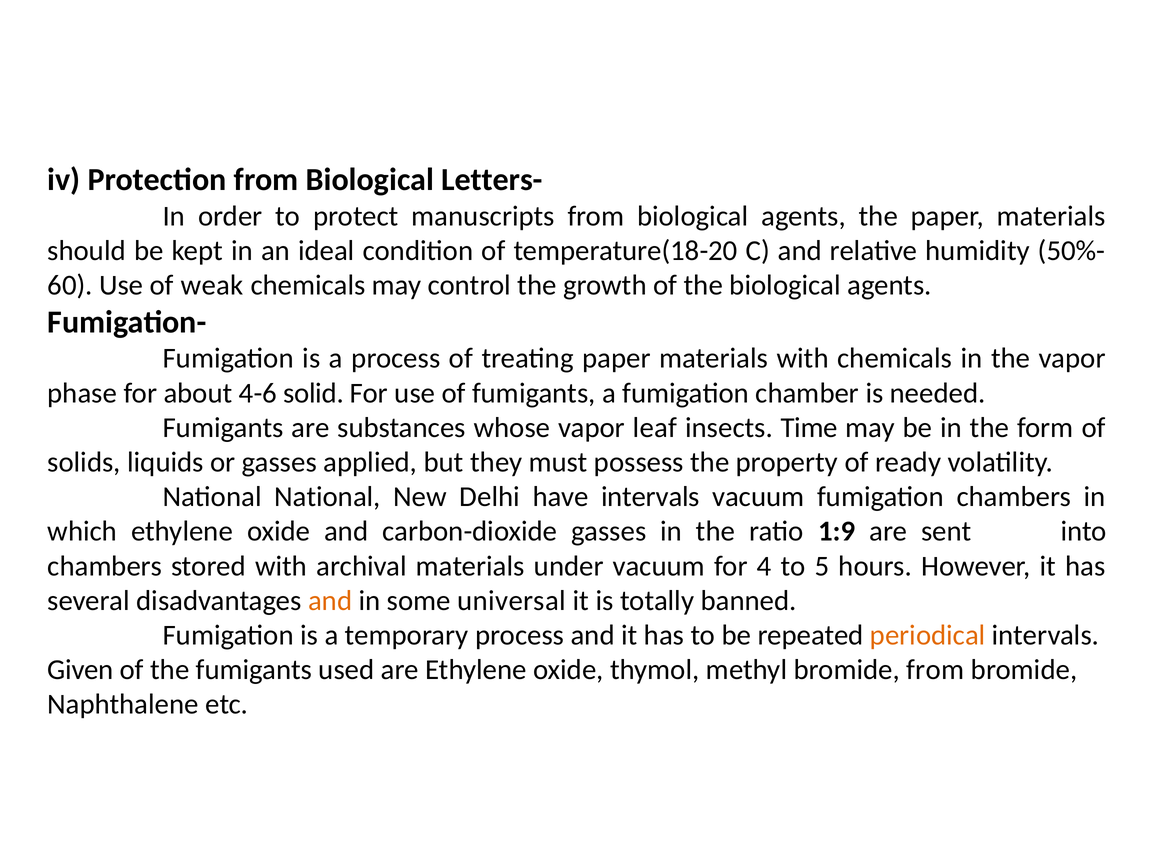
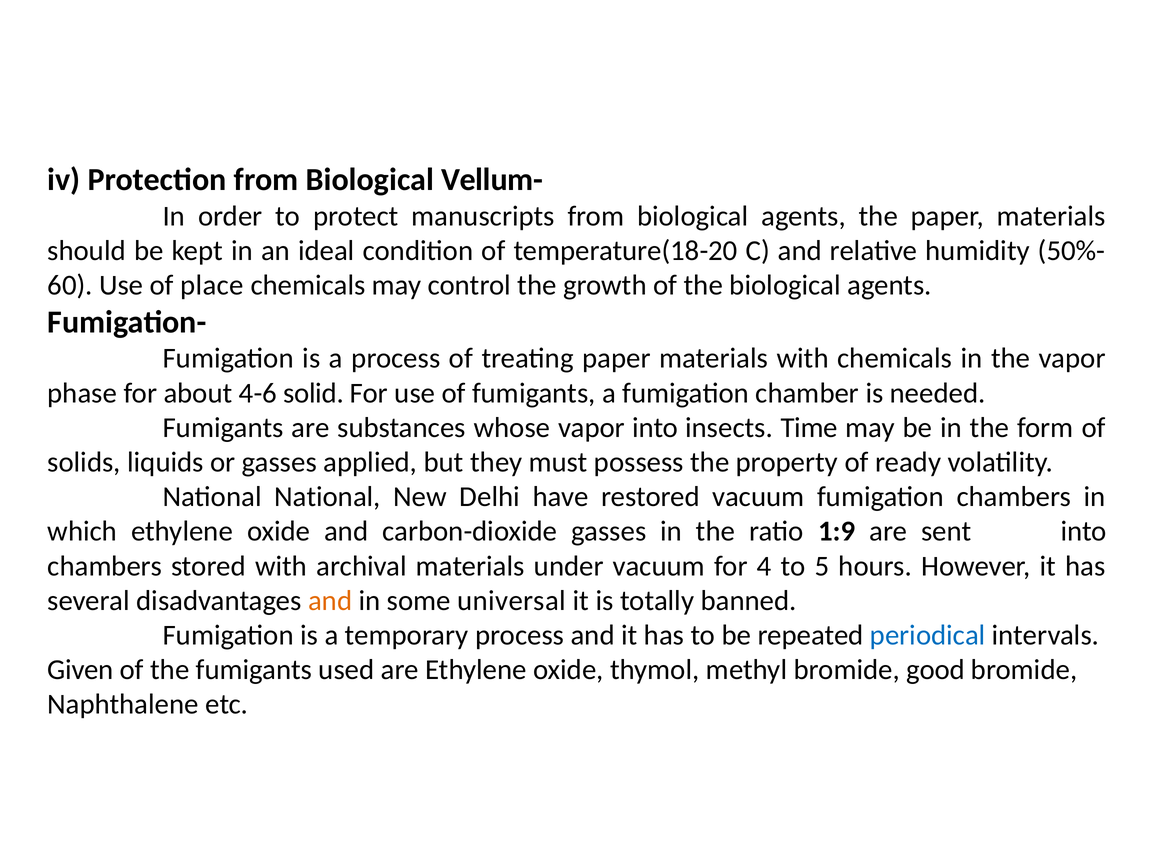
Letters-: Letters- -> Vellum- (492, 180)
weak: weak -> place (212, 286)
vapor leaf: leaf -> into (655, 428)
have intervals: intervals -> restored (650, 497)
periodical colour: orange -> blue (928, 636)
bromide from: from -> good (936, 670)
